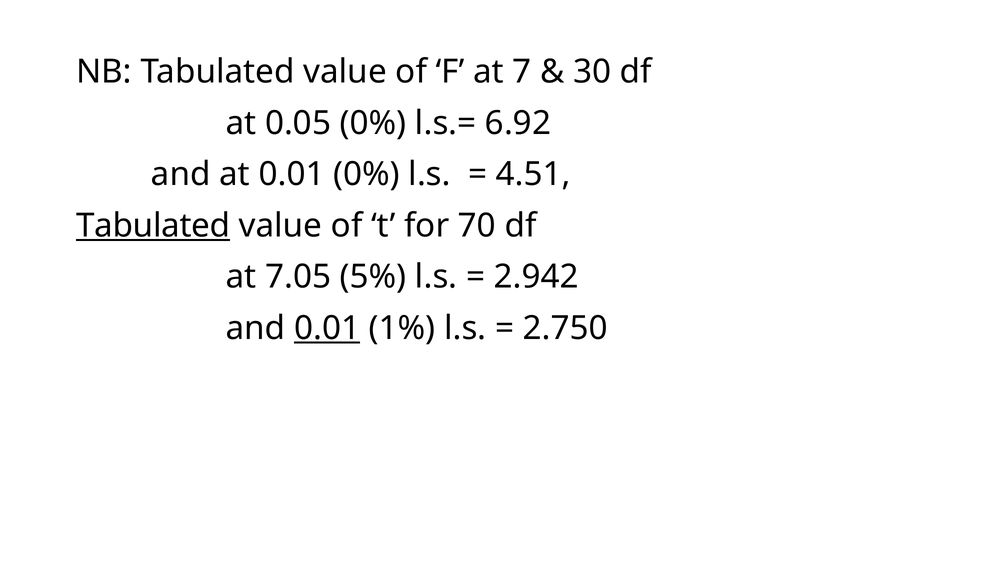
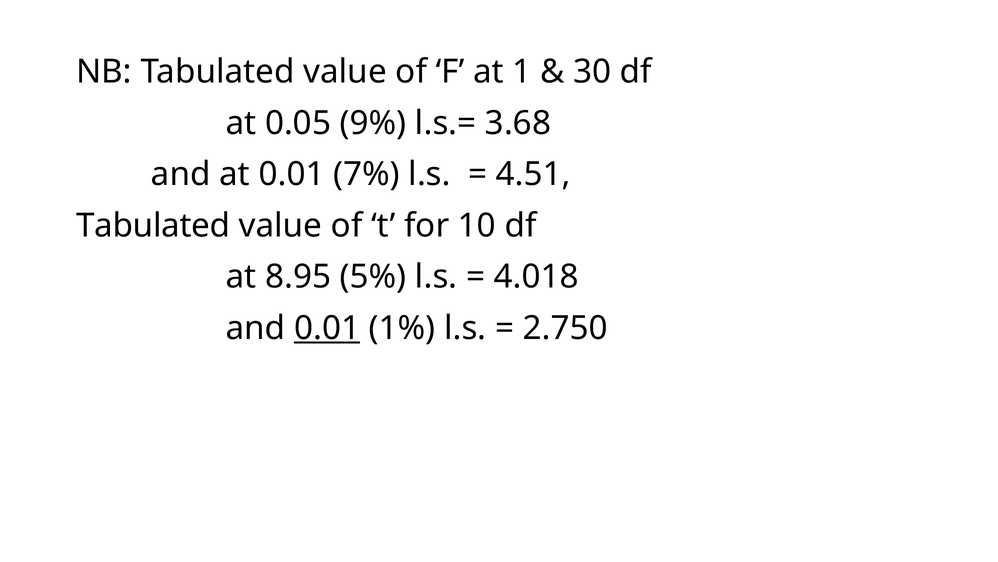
7: 7 -> 1 (522, 72)
0.05 0%: 0% -> 9% (373, 123)
6.92: 6.92 -> 3.68 (518, 123)
0.01 0%: 0% -> 7% (367, 174)
Tabulated underline: present -> none (153, 225)
70: 70 -> 10 (477, 225)
7.05: 7.05 -> 8.95 (298, 277)
2.942: 2.942 -> 4.018 (536, 277)
